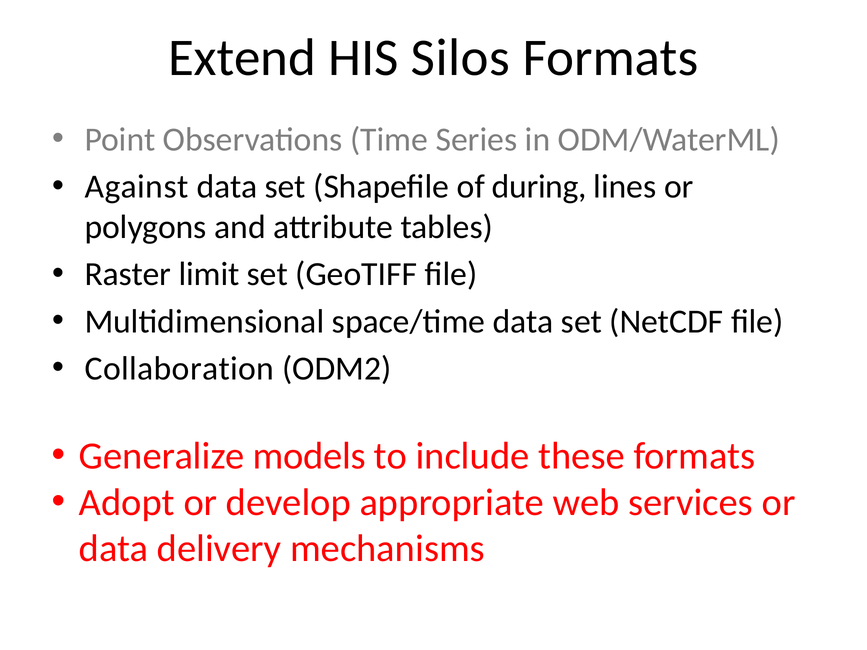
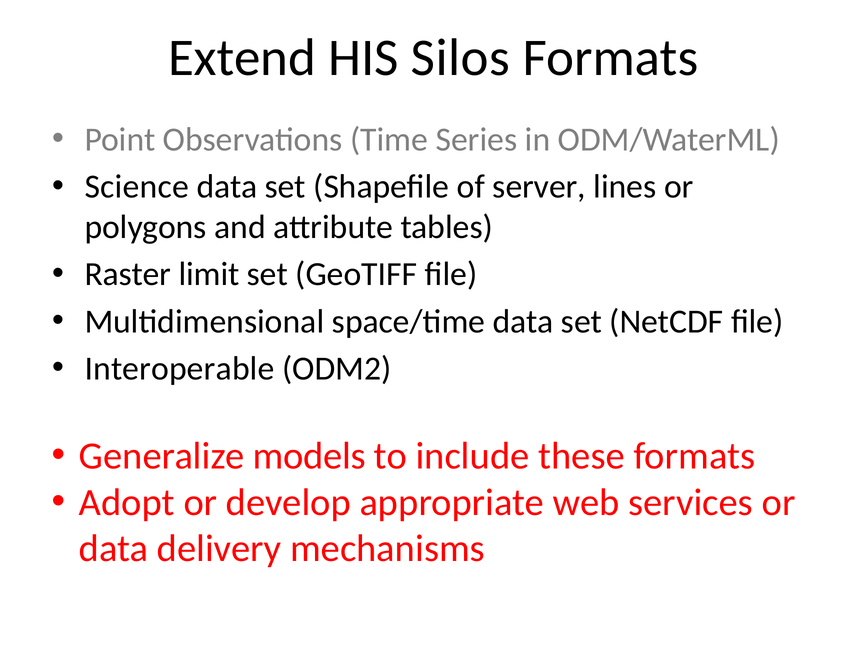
Against: Against -> Science (137, 187)
during: during -> server (539, 187)
Collaboration: Collaboration -> Interoperable (180, 369)
